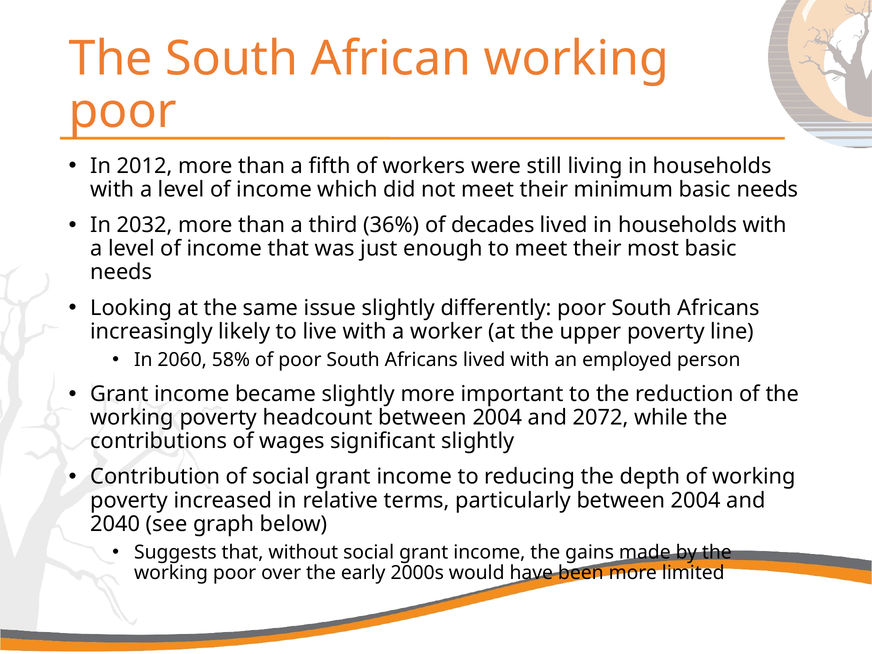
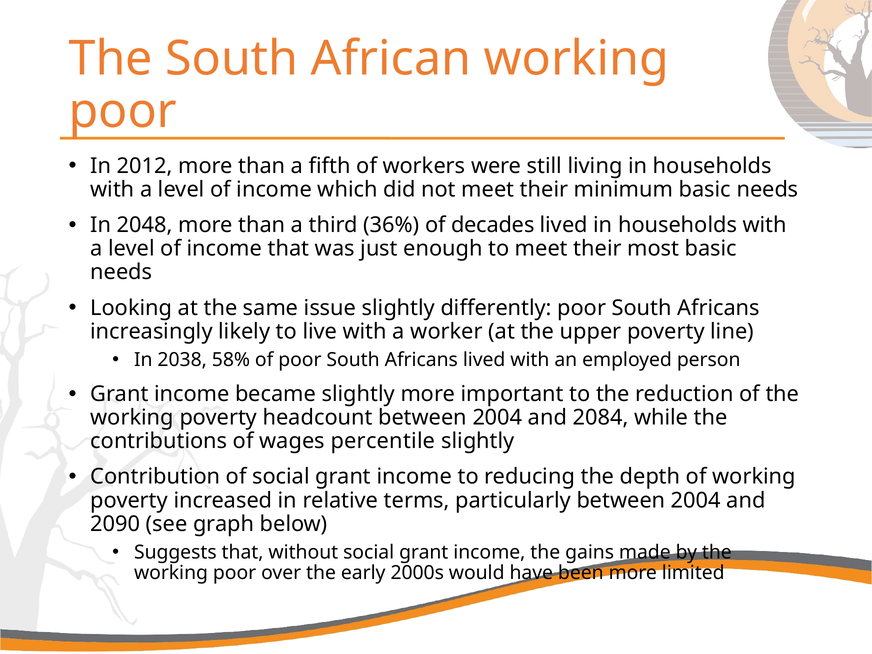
2032: 2032 -> 2048 (145, 225)
2060: 2060 -> 2038 (182, 360)
2072: 2072 -> 2084 (601, 418)
significant: significant -> percentile (383, 441)
2040: 2040 -> 2090 (115, 524)
